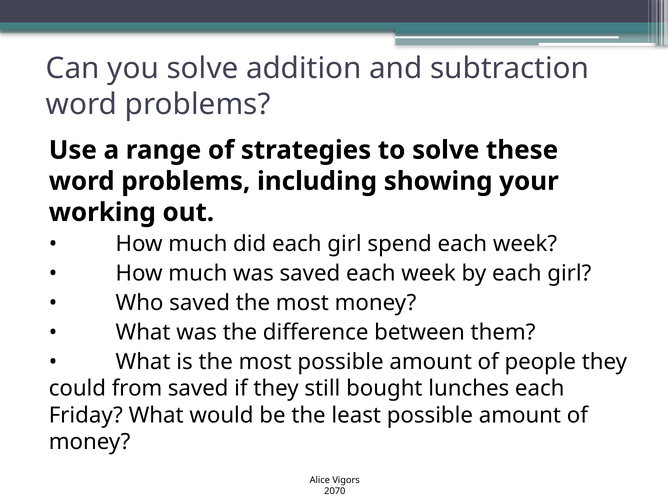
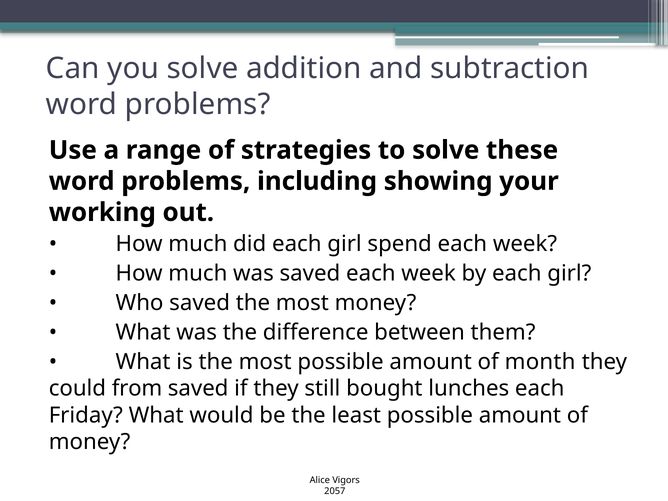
people: people -> month (540, 362)
2070: 2070 -> 2057 (335, 491)
